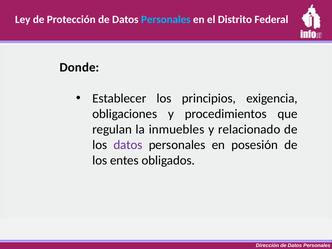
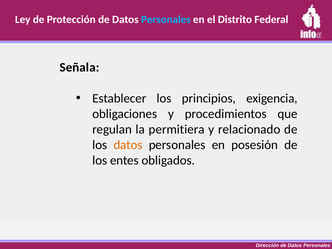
Donde: Donde -> Señala (79, 67)
inmuebles: inmuebles -> permitiera (177, 129)
datos colour: purple -> orange (128, 145)
